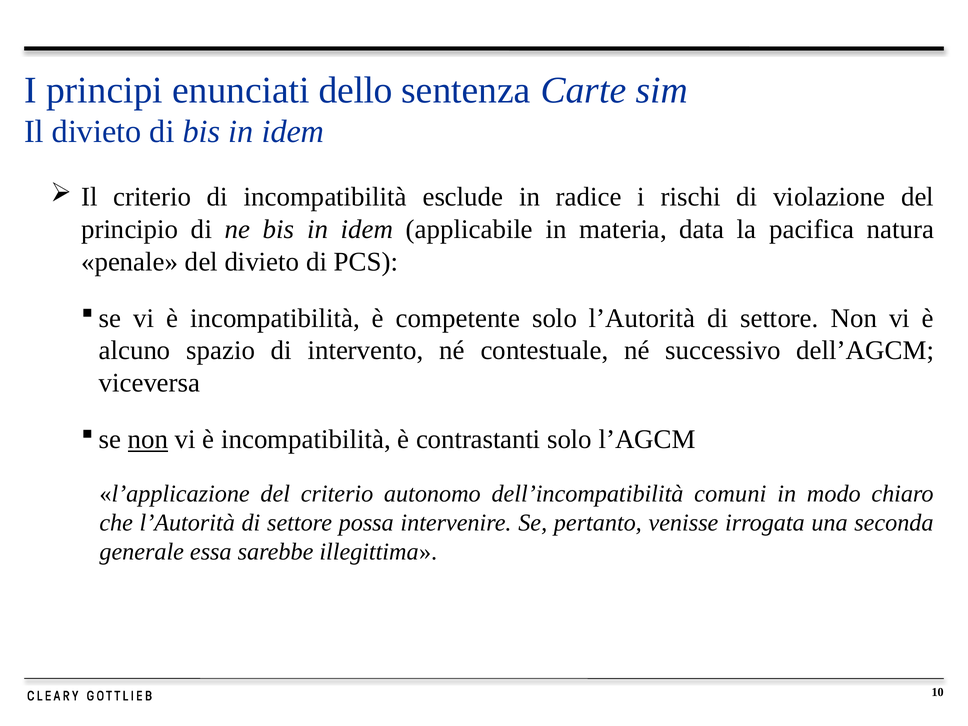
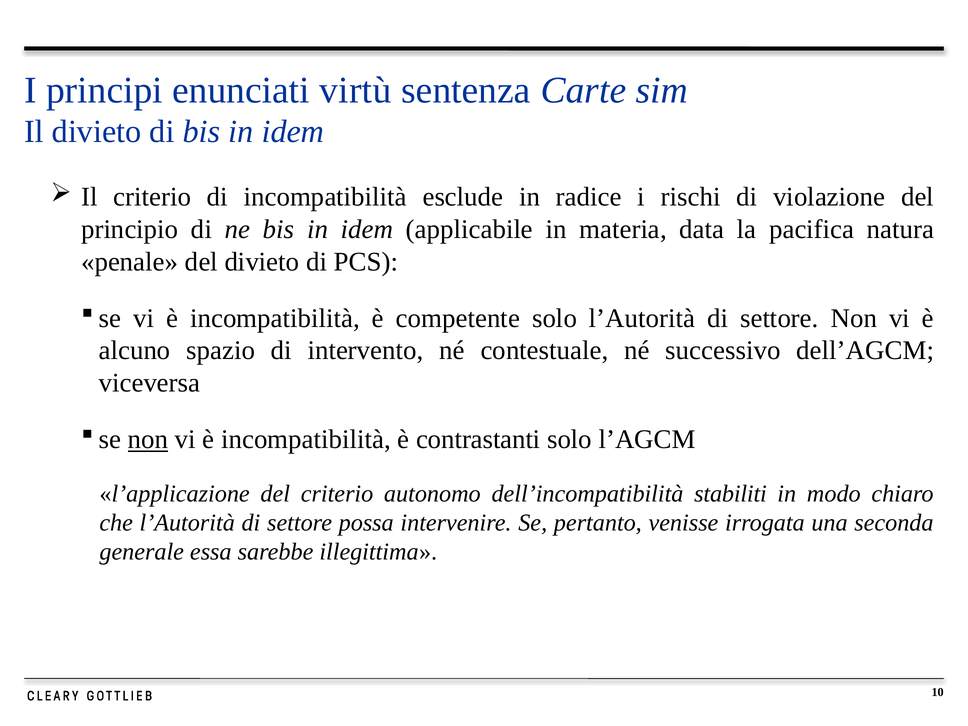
dello: dello -> virtù (355, 90)
comuni: comuni -> stabiliti (730, 494)
